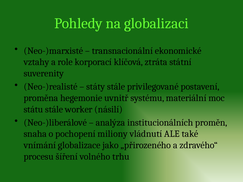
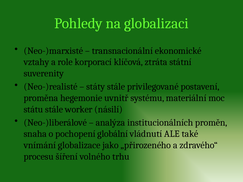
miliony: miliony -> globální (113, 134)
